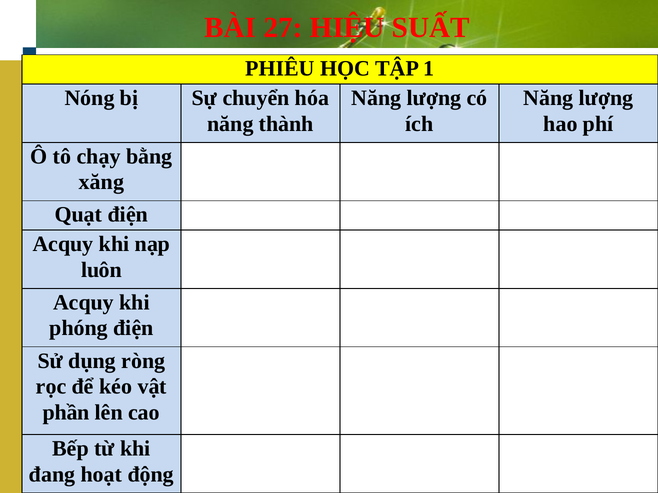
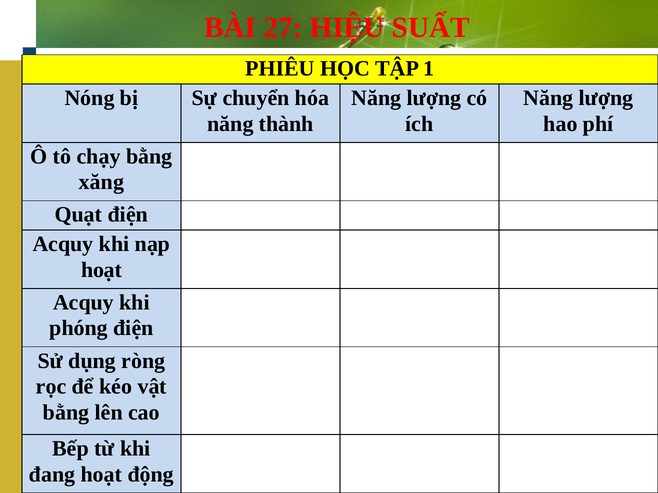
luôn: luôn -> hoạt (102, 270)
phần: phần -> bằng (66, 413)
